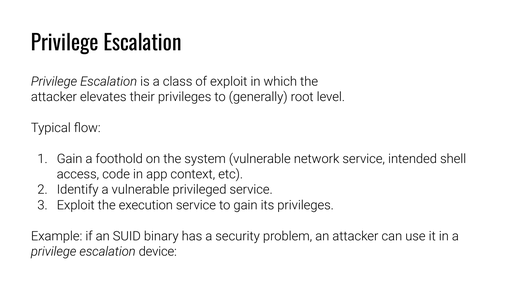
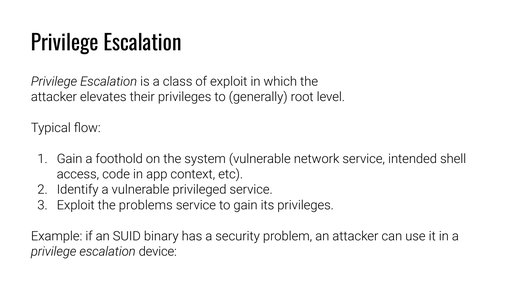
execution: execution -> problems (146, 205)
